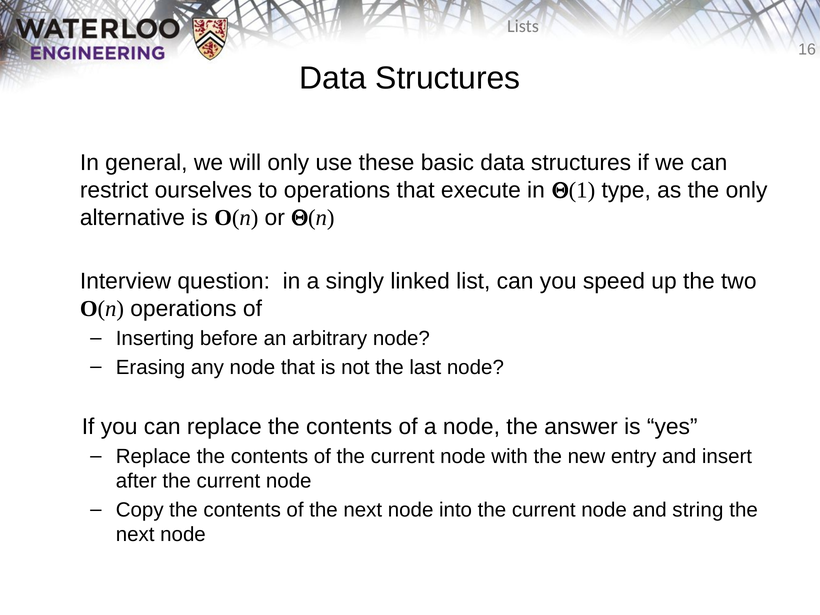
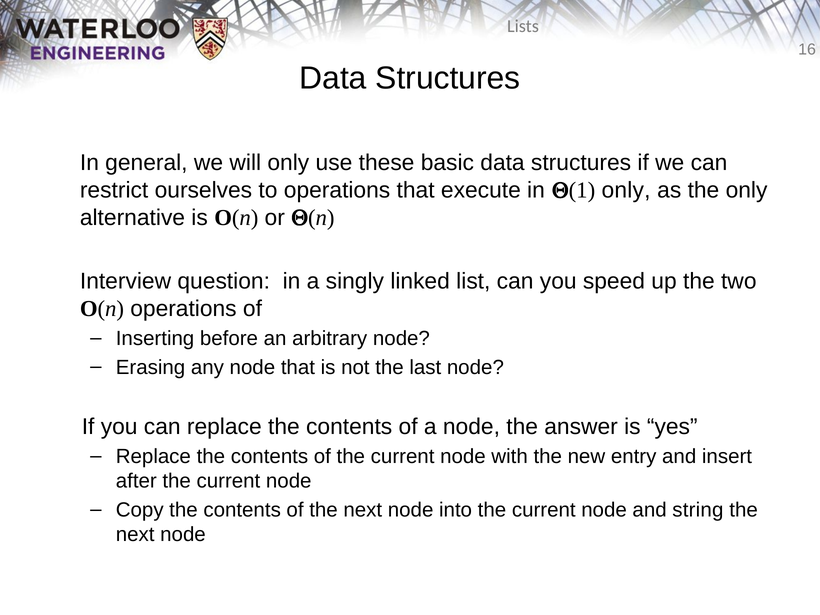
Q(1 type: type -> only (626, 190)
